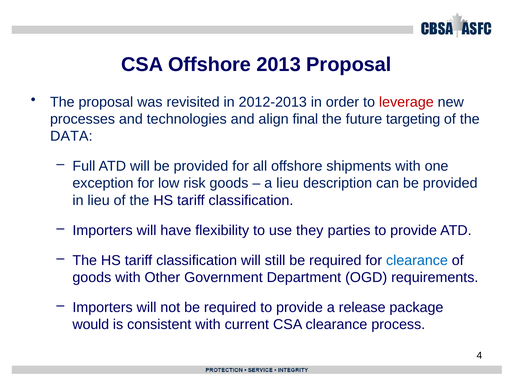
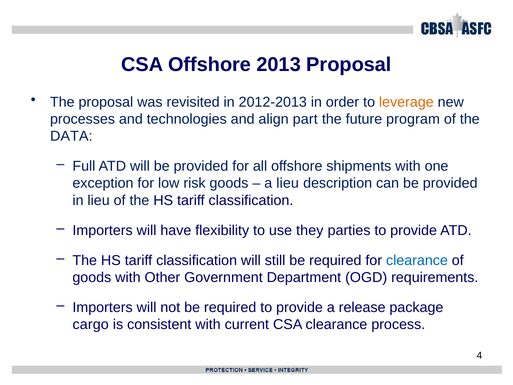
leverage colour: red -> orange (406, 102)
final: final -> part (305, 119)
targeting: targeting -> program (413, 119)
would: would -> cargo (91, 324)
